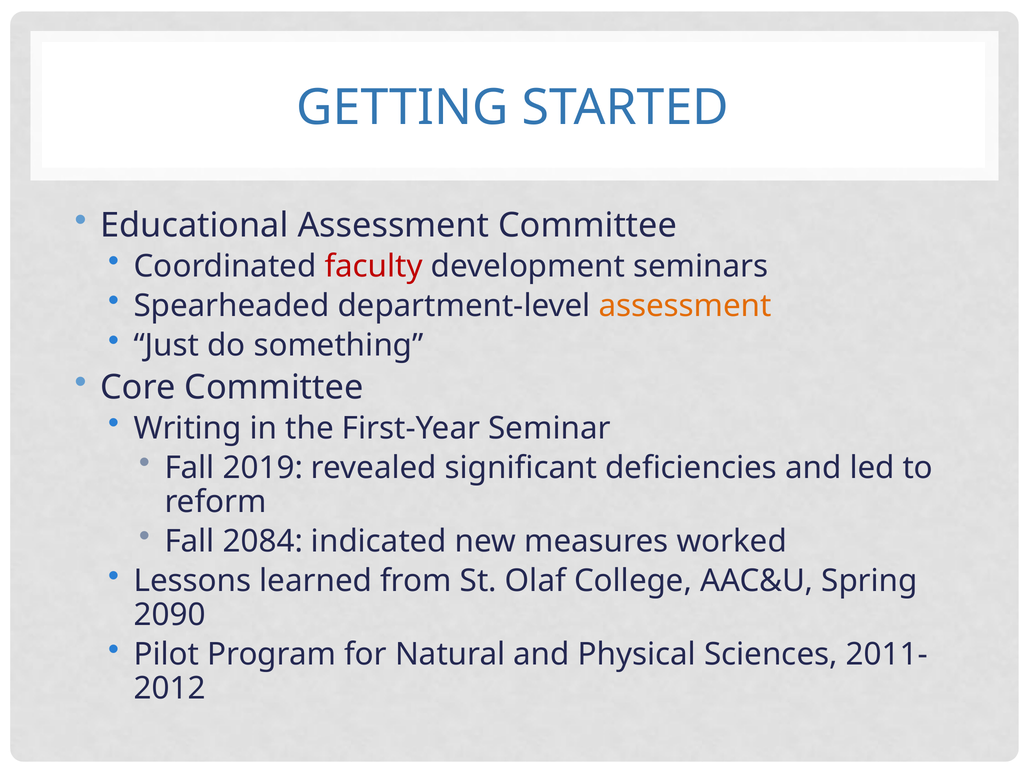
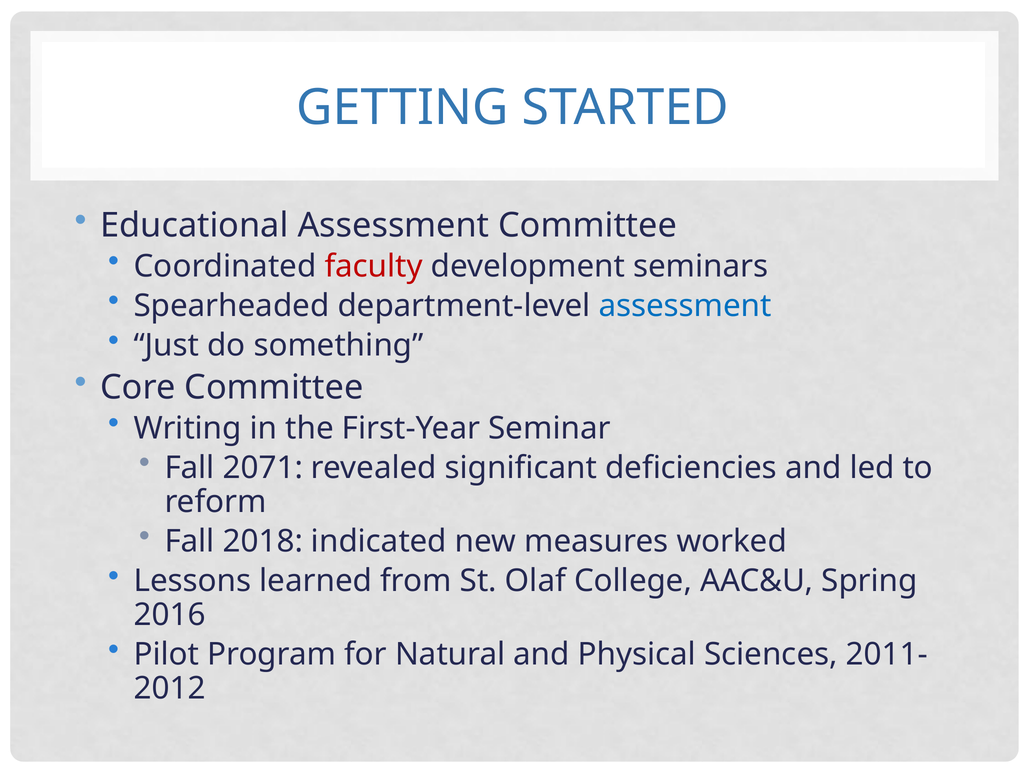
assessment colour: orange -> blue (685, 306)
2019: 2019 -> 2071 (263, 468)
2084: 2084 -> 2018 (263, 541)
2090: 2090 -> 2016 (170, 615)
